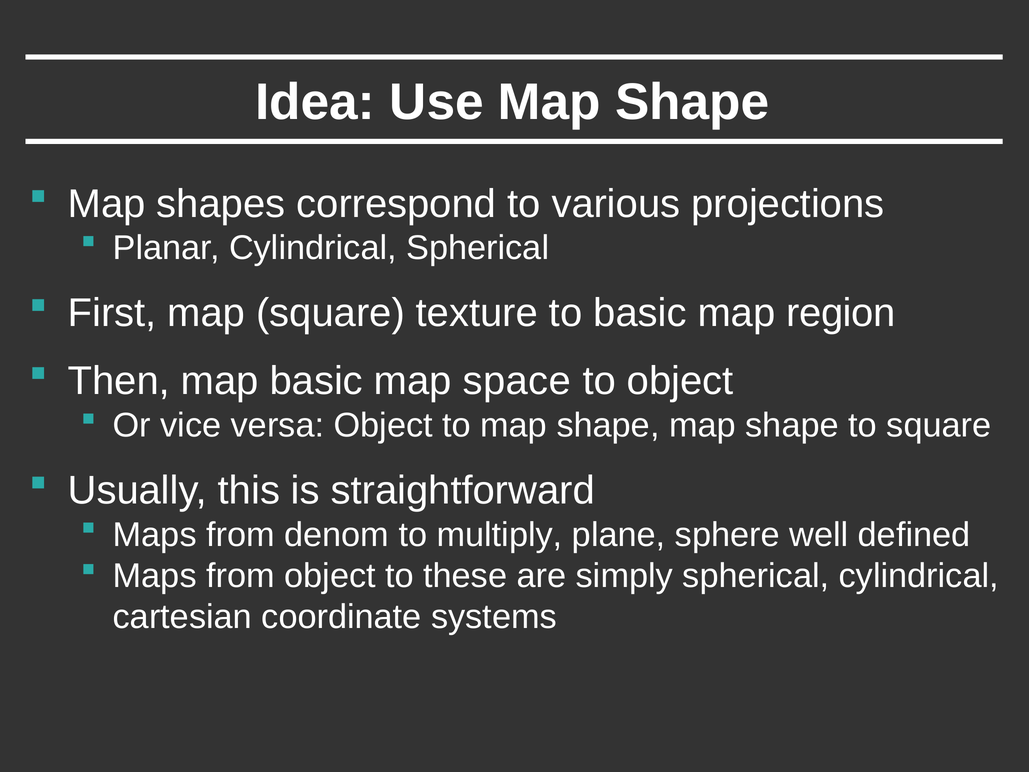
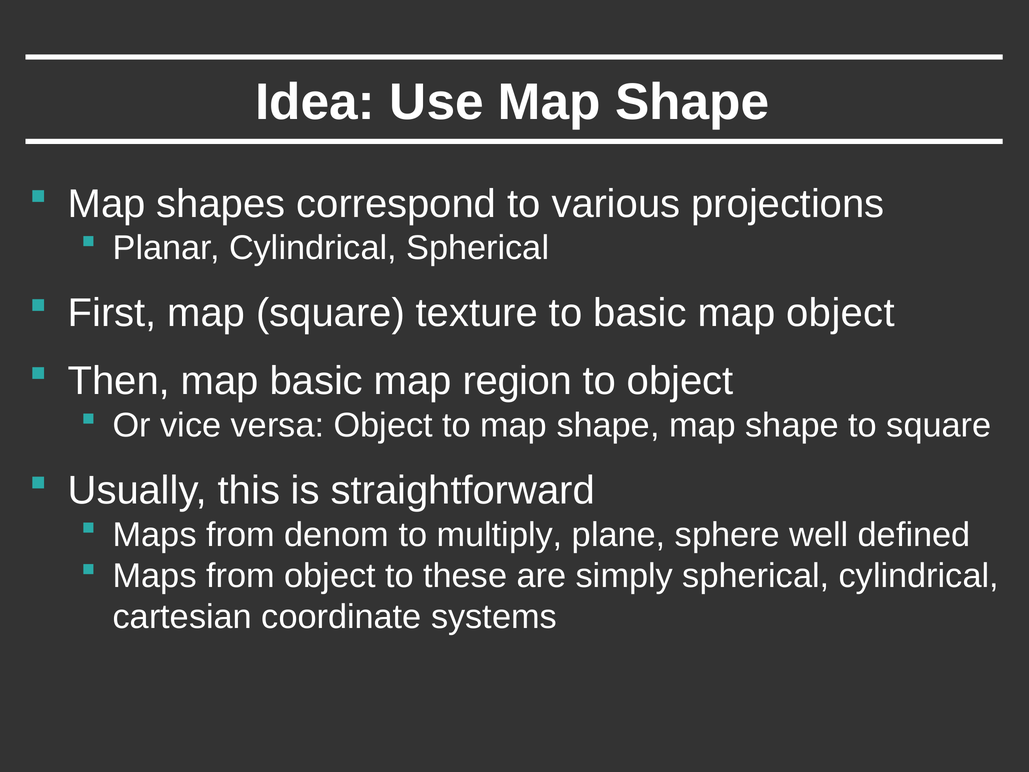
map region: region -> object (841, 313)
space: space -> region (517, 381)
